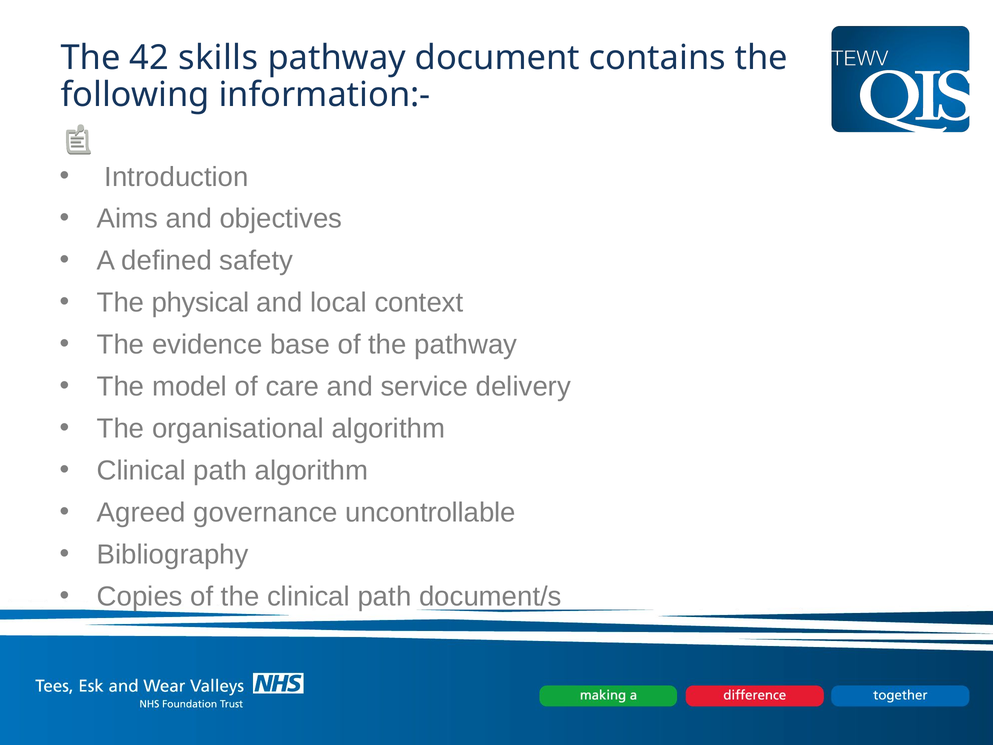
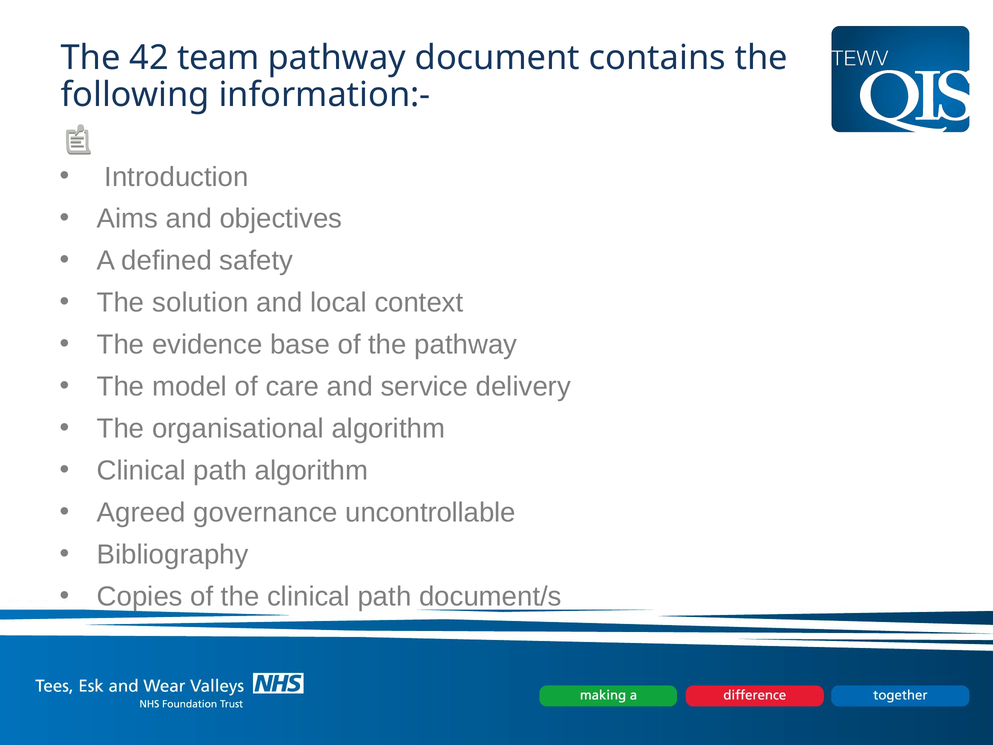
skills: skills -> team (218, 58)
physical: physical -> solution (200, 303)
